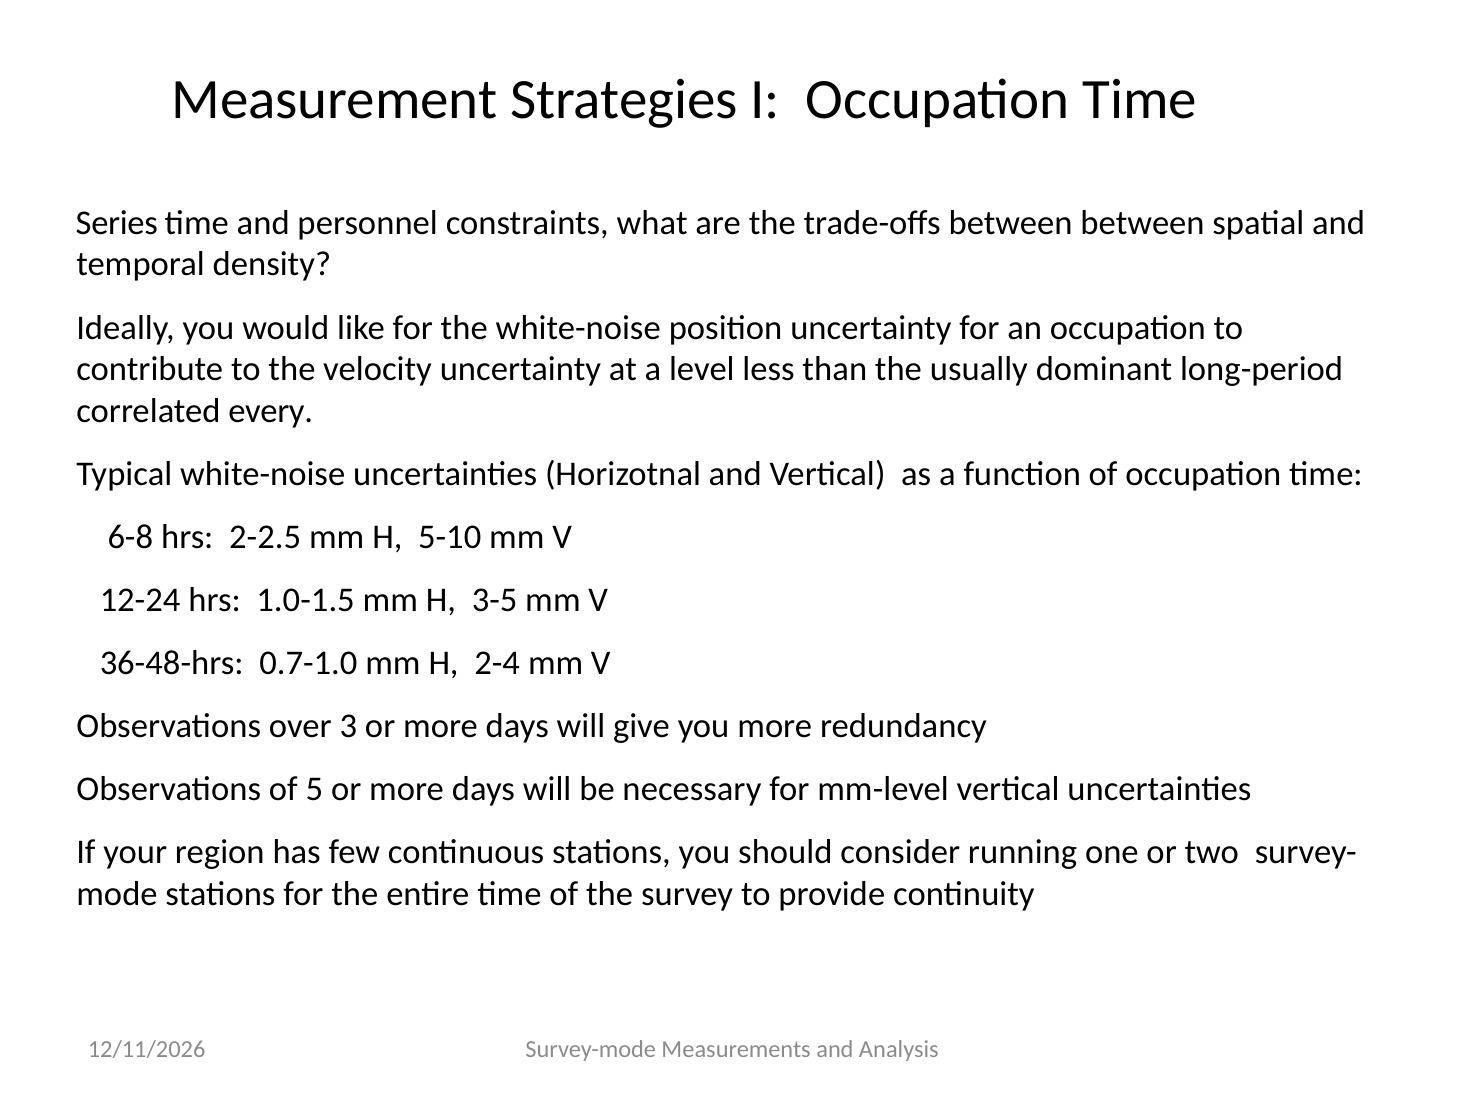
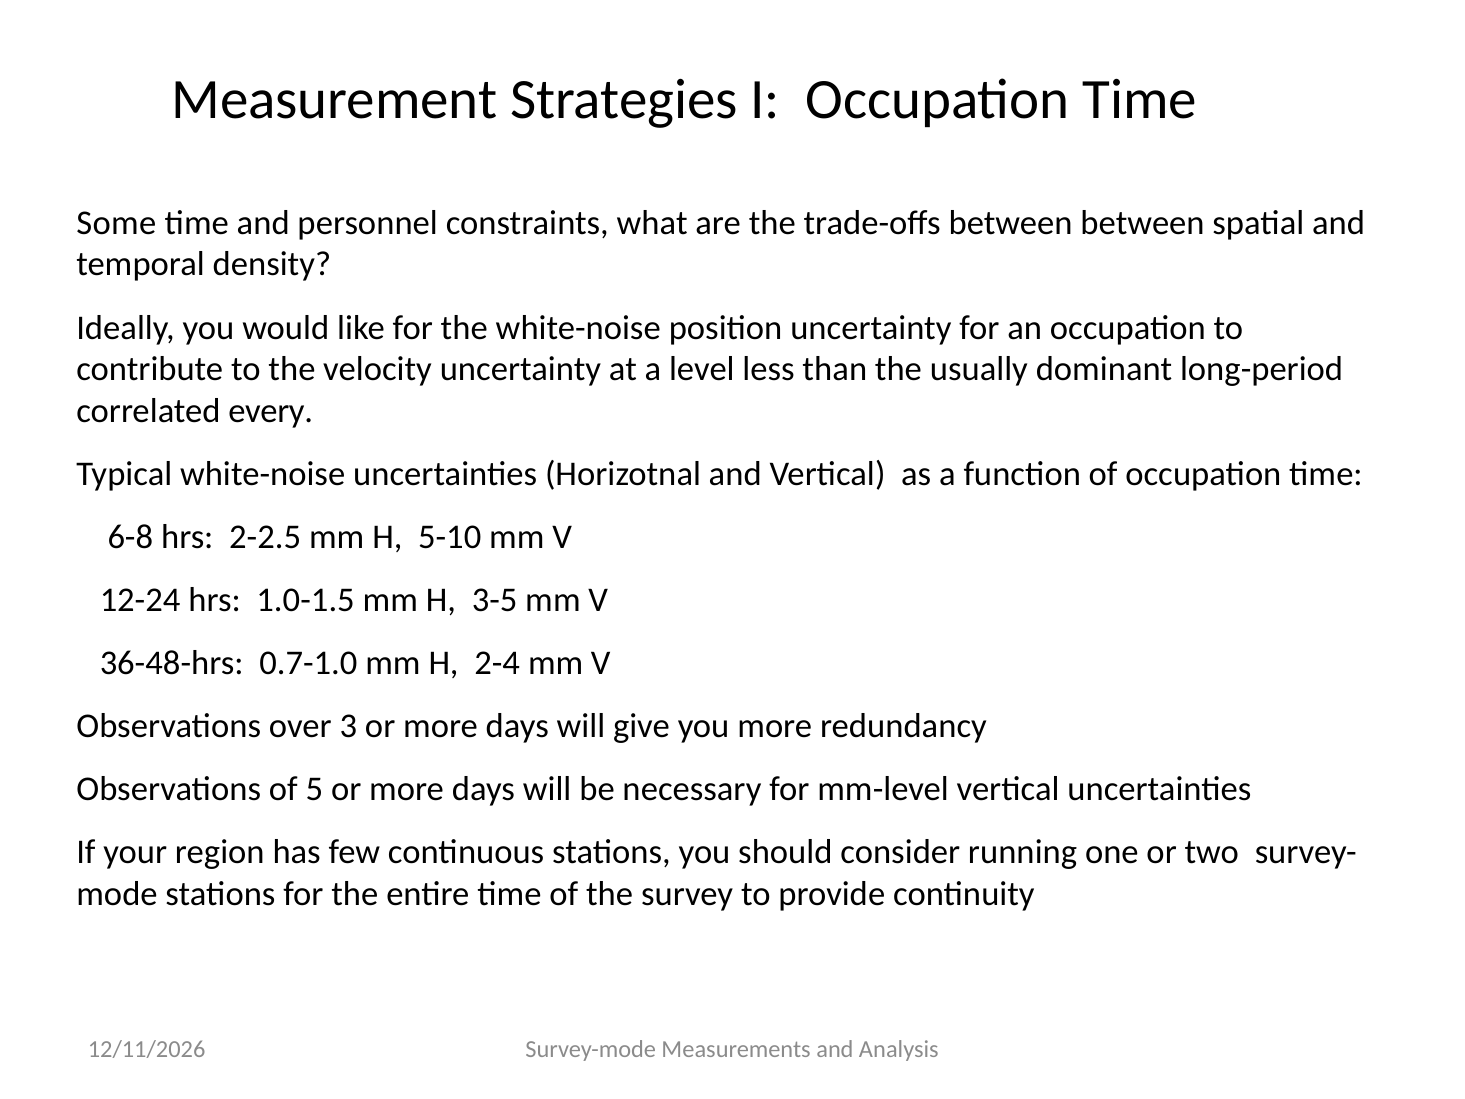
Series: Series -> Some (116, 223)
